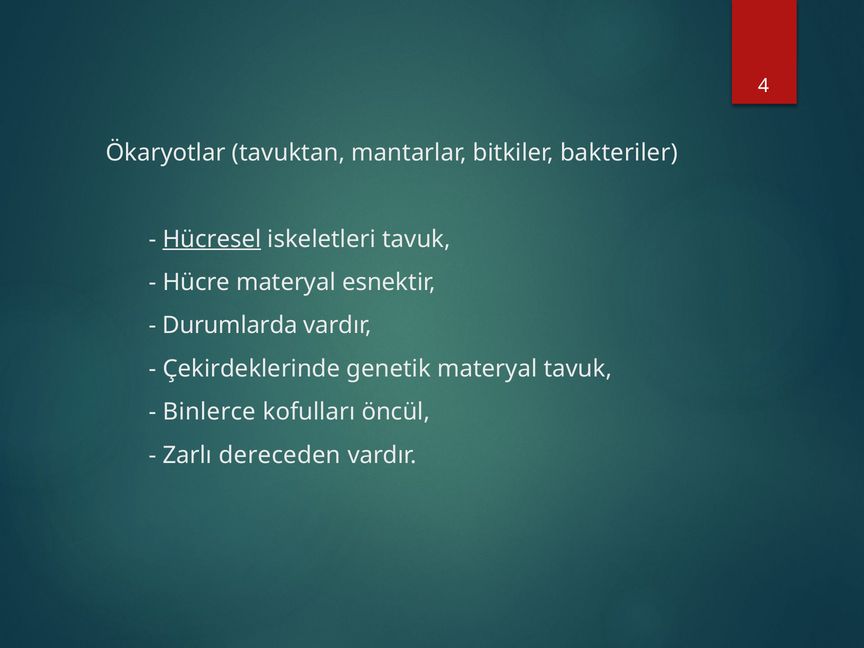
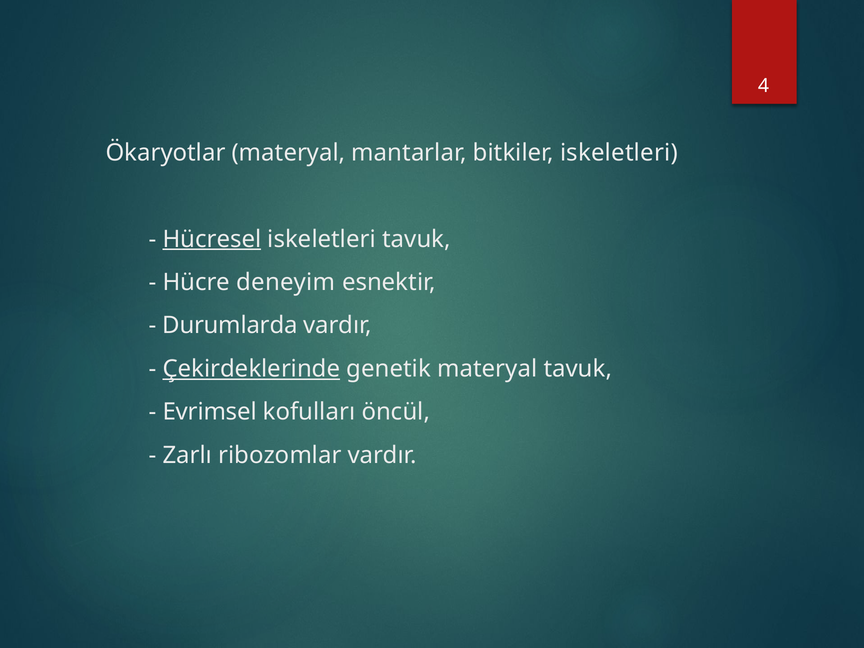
Ökaryotlar tavuktan: tavuktan -> materyal (289, 153)
bitkiler bakteriler: bakteriler -> iskeletleri (619, 153)
Hücre materyal: materyal -> deneyim (286, 282)
Çekirdeklerinde underline: none -> present (251, 369)
Binlerce: Binlerce -> Evrimsel (210, 412)
dereceden: dereceden -> ribozomlar (280, 455)
